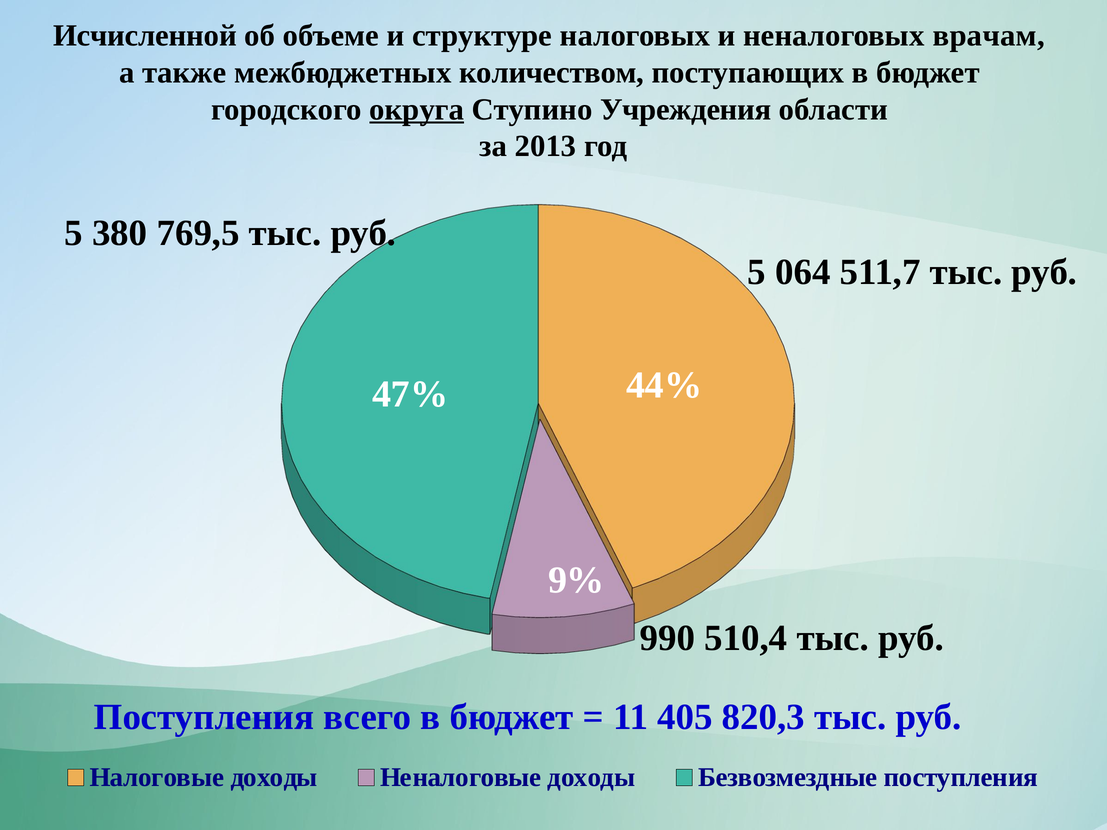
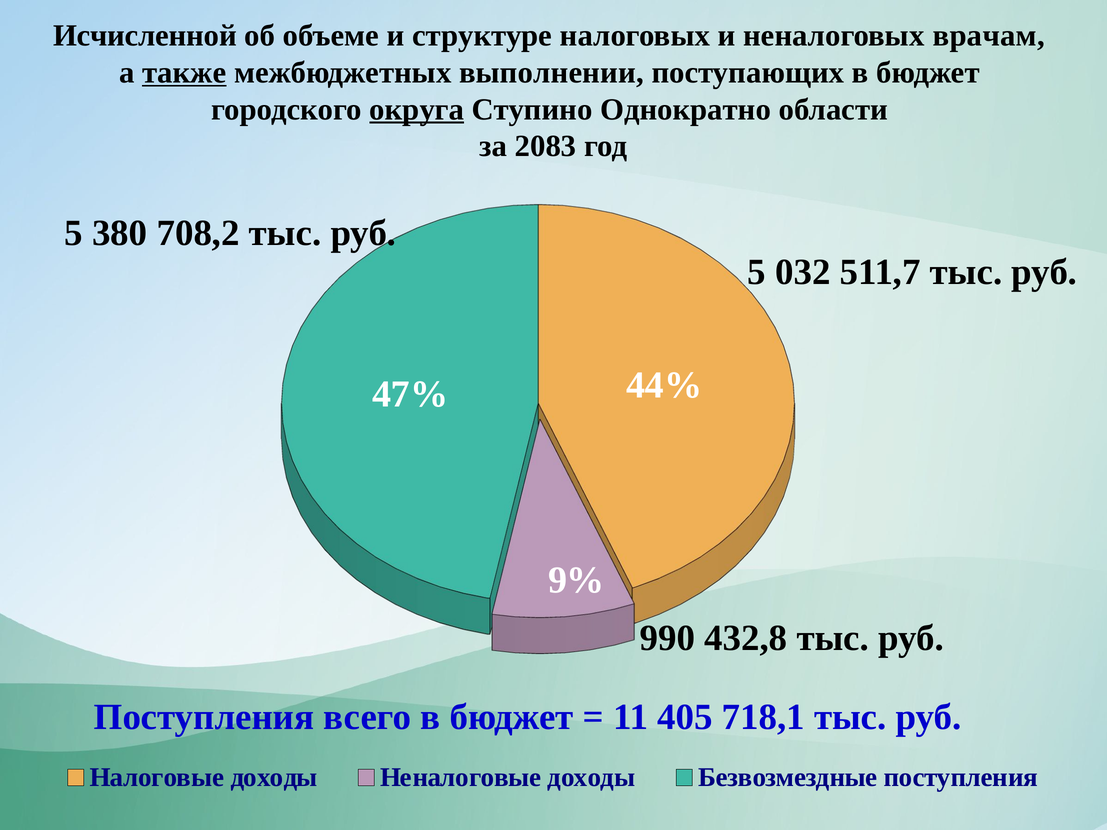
также underline: none -> present (184, 73)
количеством: количеством -> выполнении (551, 73)
Учреждения: Учреждения -> Однократно (686, 109)
2013: 2013 -> 2083 (546, 146)
769,5: 769,5 -> 708,2 (198, 233)
064: 064 -> 032 (803, 272)
510,4: 510,4 -> 432,8 (746, 638)
820,3: 820,3 -> 718,1 (763, 717)
